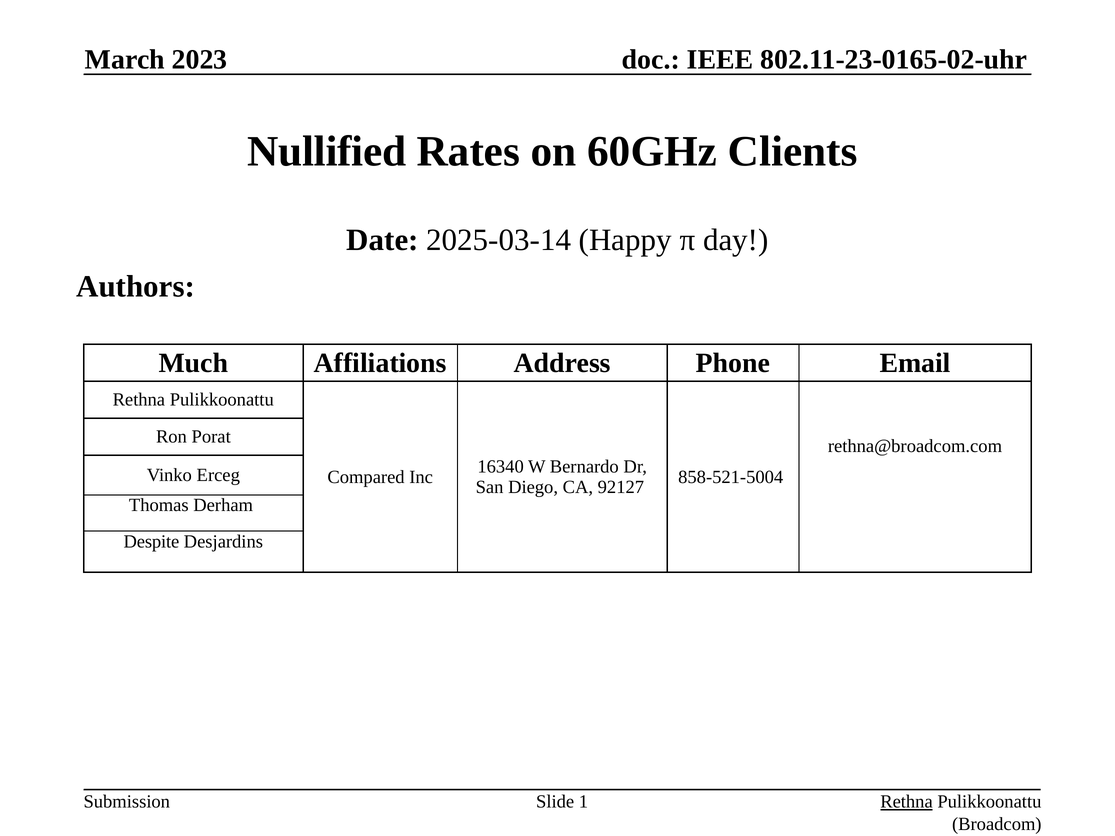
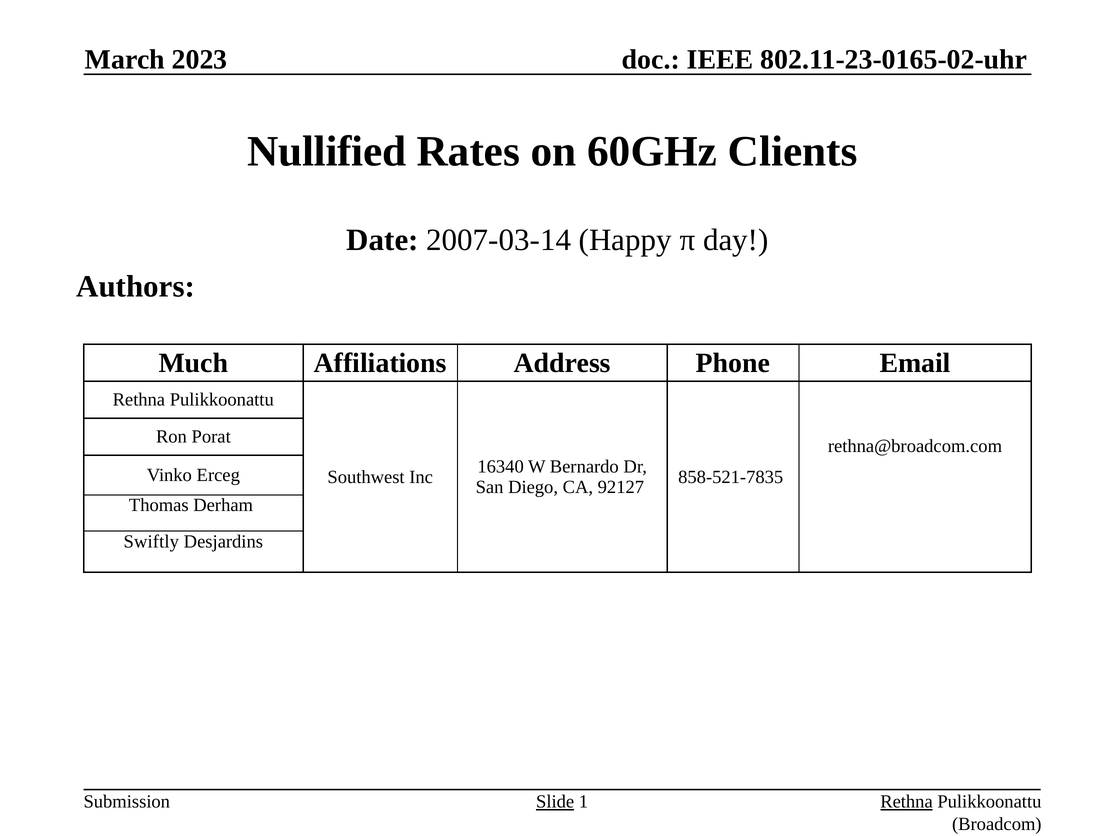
2025-03-14: 2025-03-14 -> 2007-03-14 (499, 240)
Compared: Compared -> Southwest (366, 477)
858-521-5004: 858-521-5004 -> 858-521-7835 (731, 477)
Despite: Despite -> Swiftly (151, 542)
Slide underline: none -> present (555, 802)
